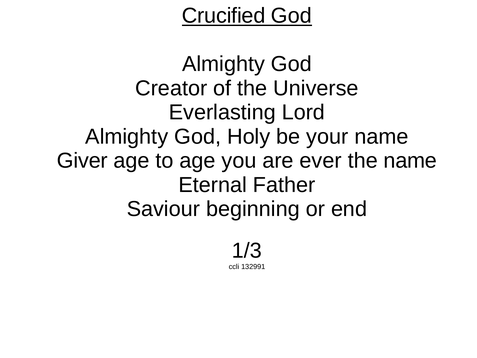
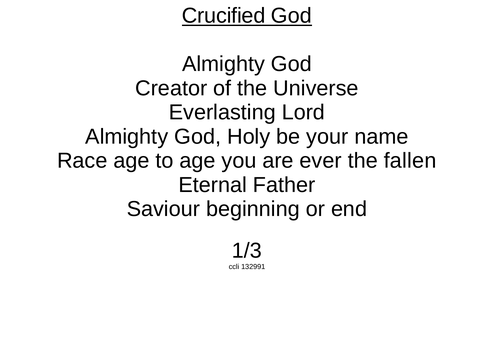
Giver: Giver -> Race (82, 161)
the name: name -> fallen (410, 161)
